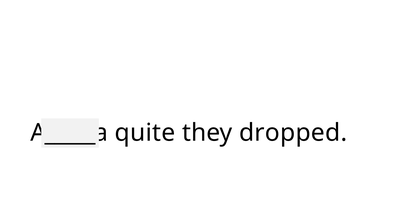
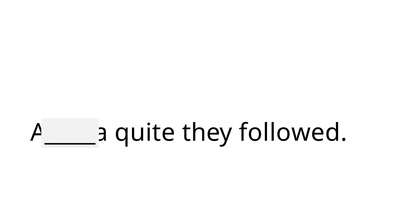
dropped: dropped -> followed (293, 133)
